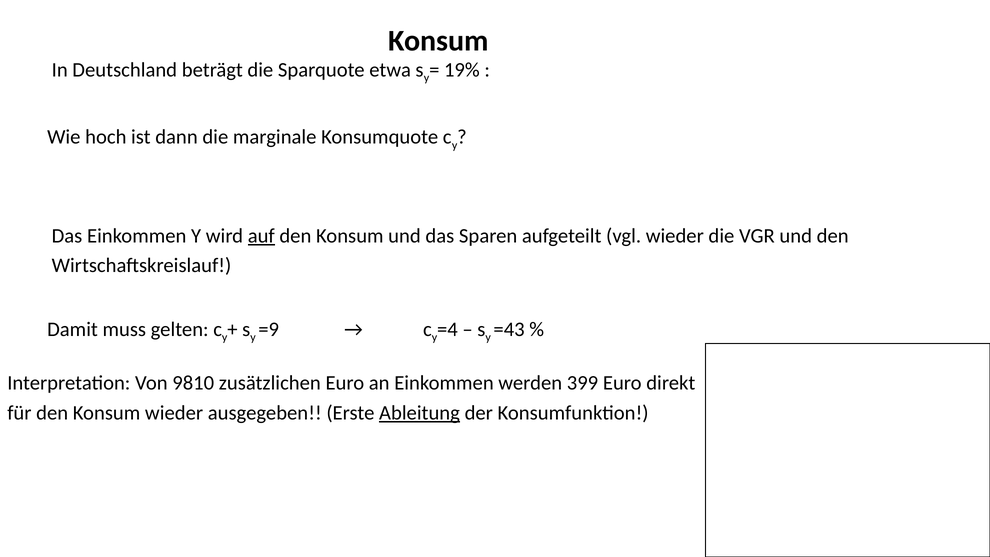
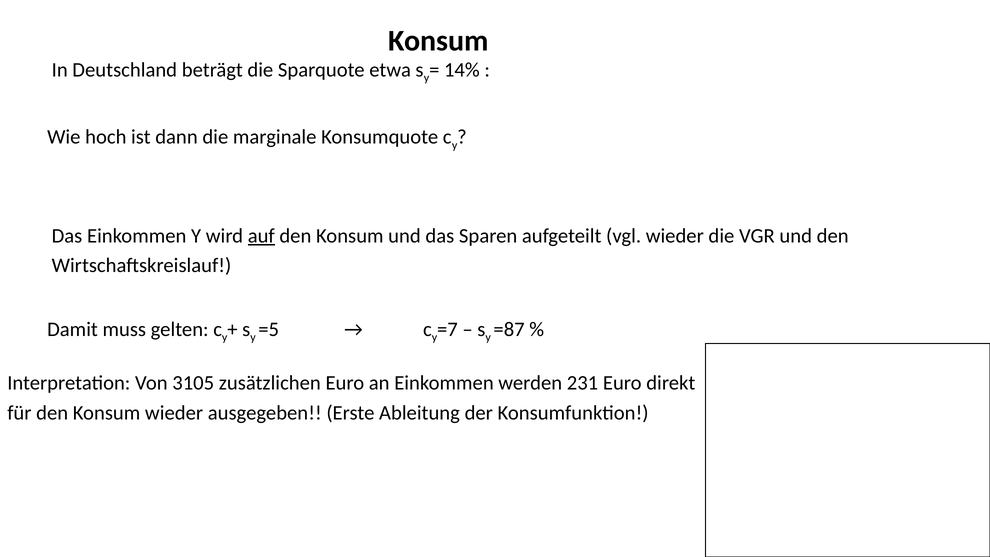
19%: 19% -> 14% (462, 70)
=9: =9 -> =5 (269, 329)
=4: =4 -> =7 (447, 329)
=43: =43 -> =87 (509, 329)
9810: 9810 -> 3105 (193, 383)
399: 399 -> 231 (582, 383)
Ableitung underline: present -> none (420, 413)
